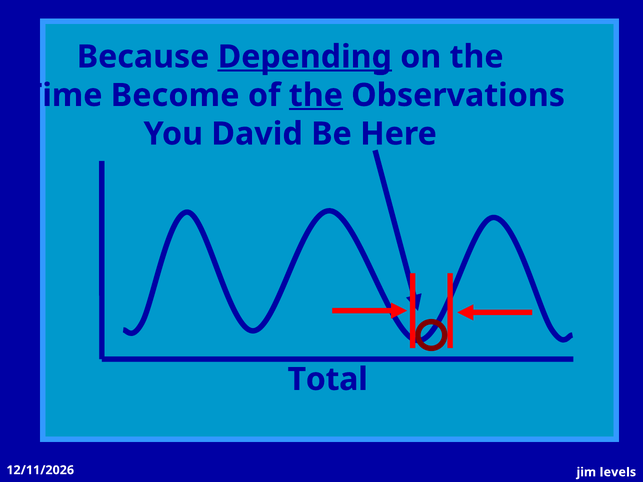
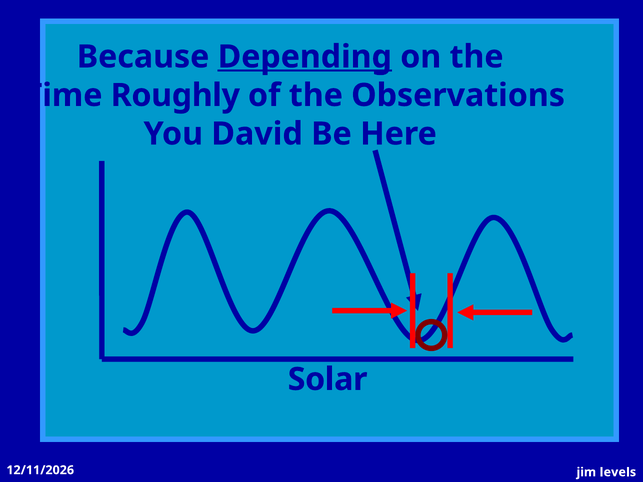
Become: Become -> Roughly (175, 95)
the underline: present -> none (316, 95)
Total: Total -> Solar (328, 380)
